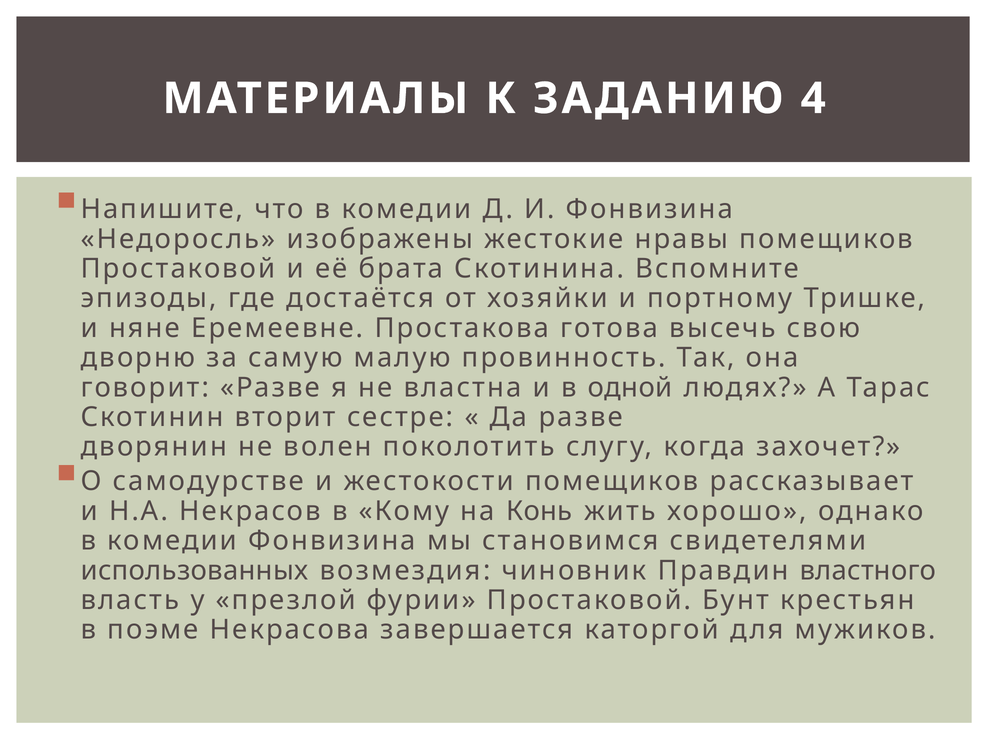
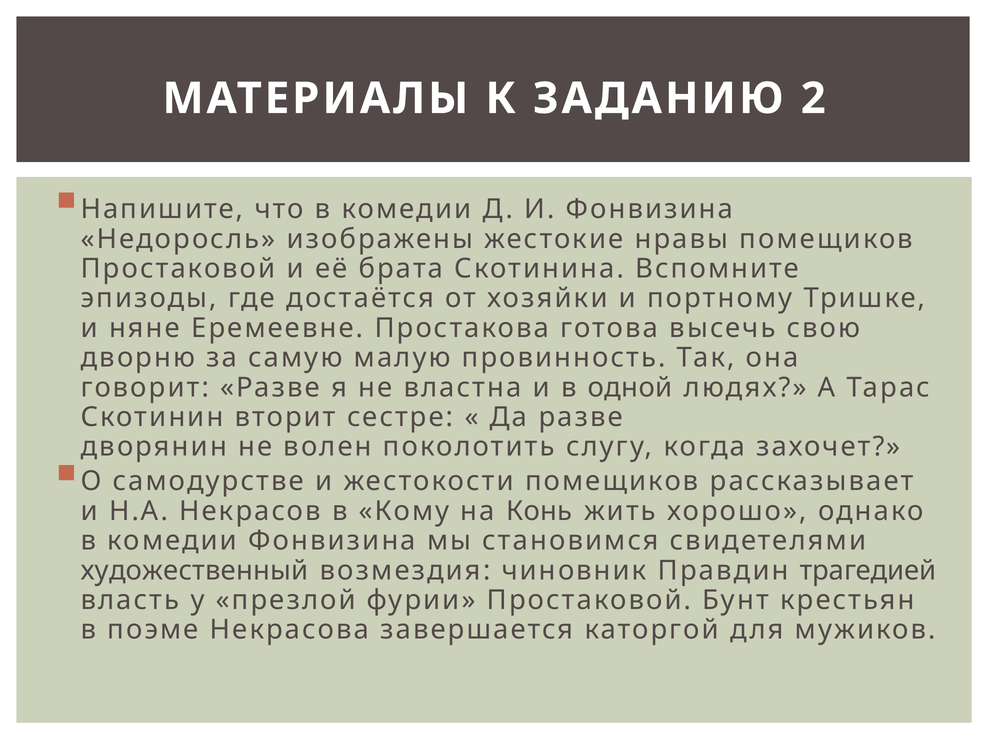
4: 4 -> 2 (813, 99)
использованных: использованных -> художественный (195, 570)
властного: властного -> трагедией (868, 570)
